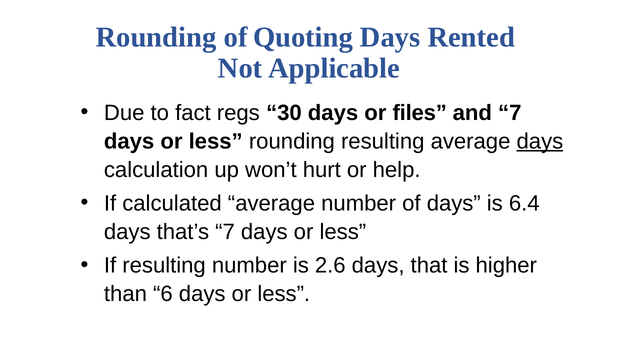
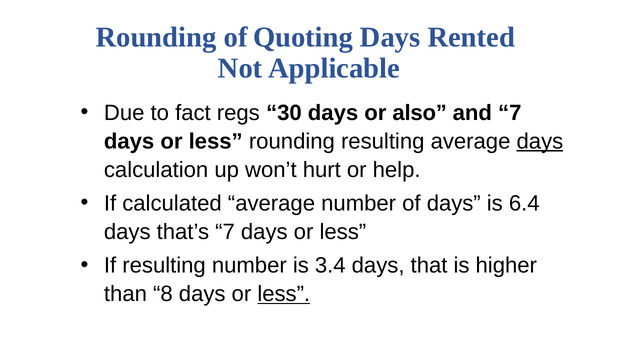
files: files -> also (420, 113)
2.6: 2.6 -> 3.4 (330, 265)
6: 6 -> 8 (163, 294)
less underline: none -> present (284, 294)
